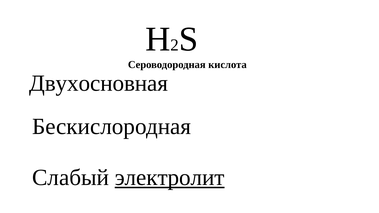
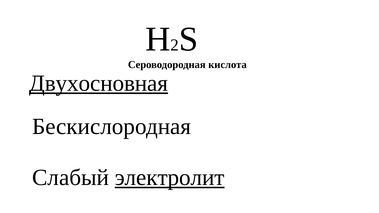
Двухосновная underline: none -> present (99, 83)
